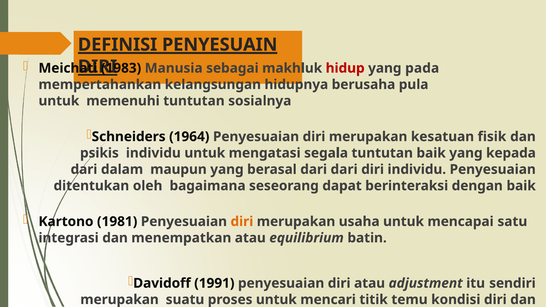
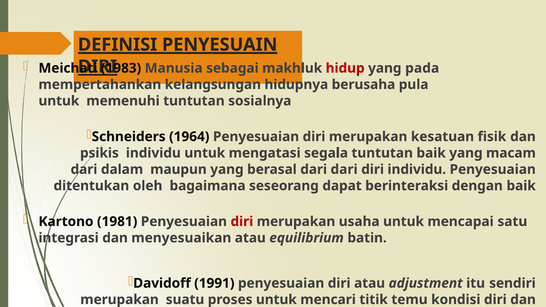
kepada: kepada -> macam (511, 153)
diri colour: orange -> red (242, 222)
menempatkan: menempatkan -> menyesuaikan (181, 238)
